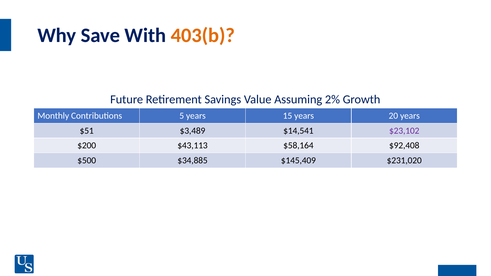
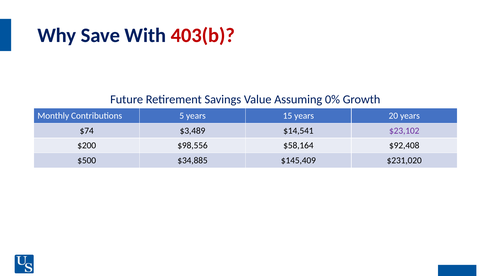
403(b colour: orange -> red (203, 35)
2%: 2% -> 0% (332, 100)
$51: $51 -> $74 (87, 131)
$43,113: $43,113 -> $98,556 (193, 146)
